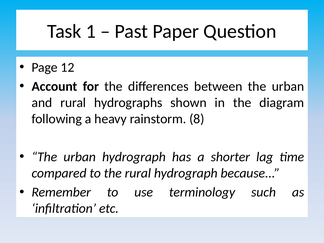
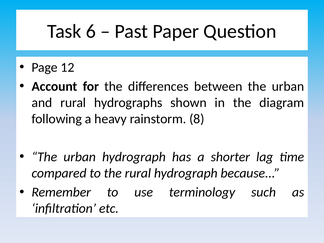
1: 1 -> 6 (91, 31)
